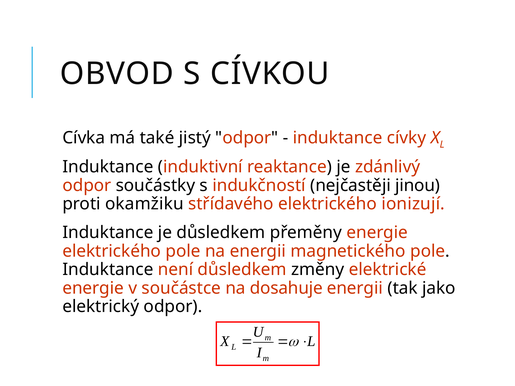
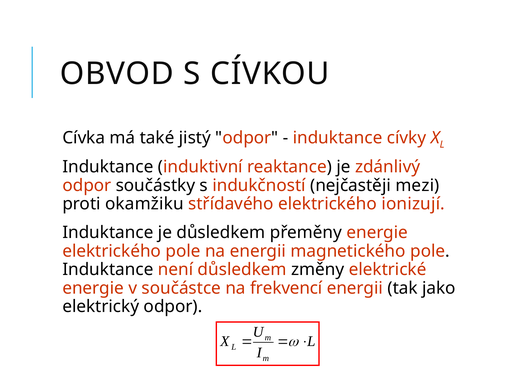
jinou: jinou -> mezi (417, 186)
dosahuje: dosahuje -> frekvencí (286, 288)
